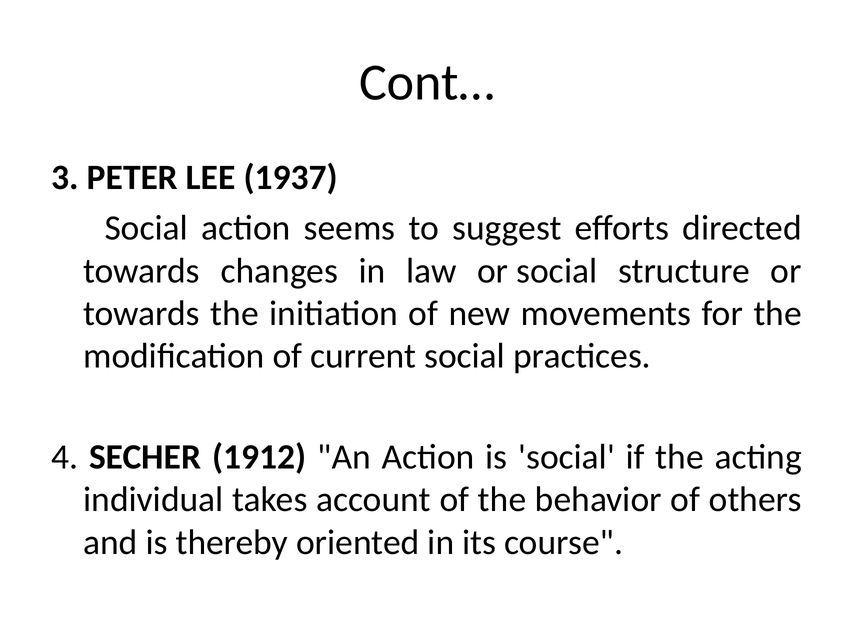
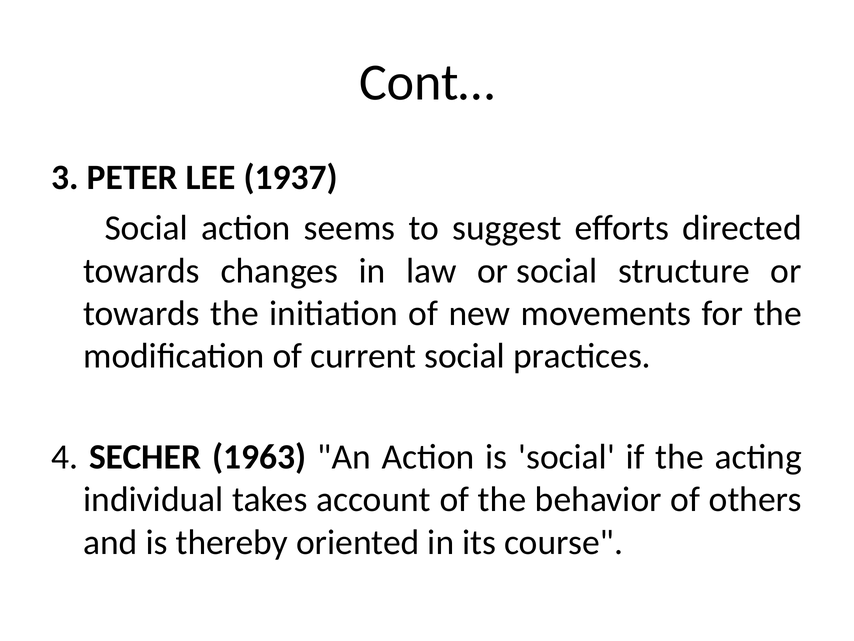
1912: 1912 -> 1963 (259, 457)
